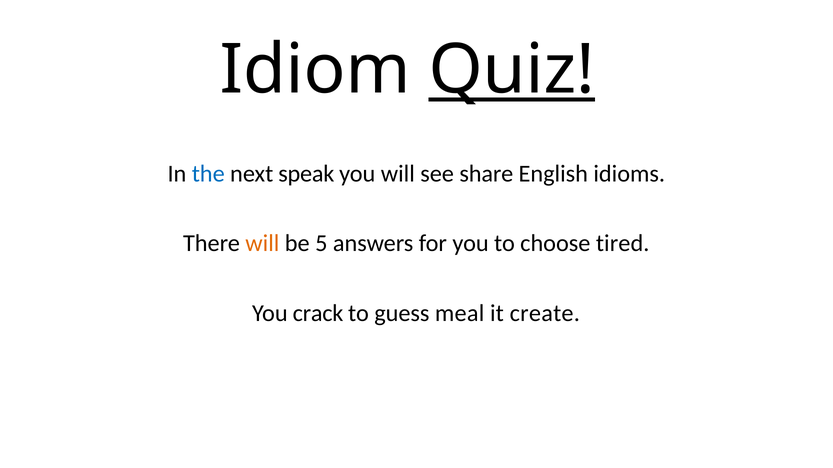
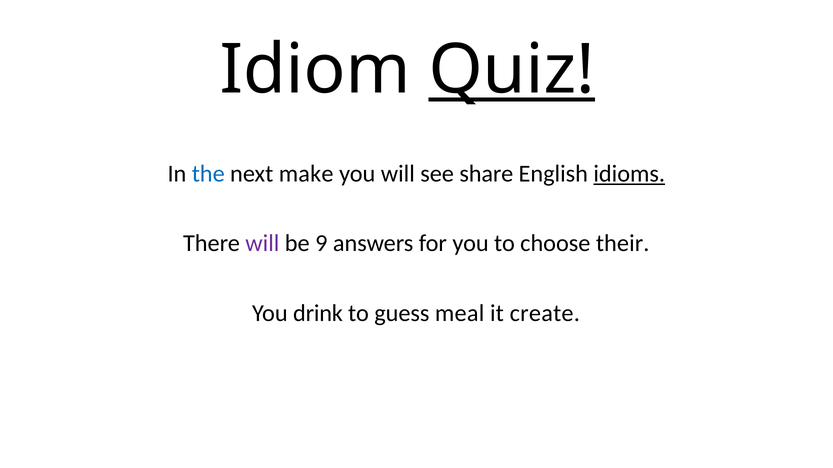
speak: speak -> make (306, 174)
idioms underline: none -> present (629, 174)
will colour: orange -> purple (262, 244)
5: 5 -> 9 (321, 244)
tired: tired -> their (623, 244)
crack: crack -> drink (318, 314)
